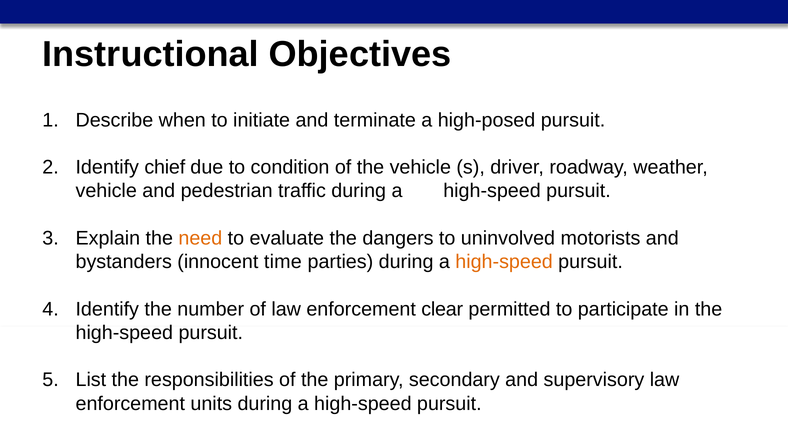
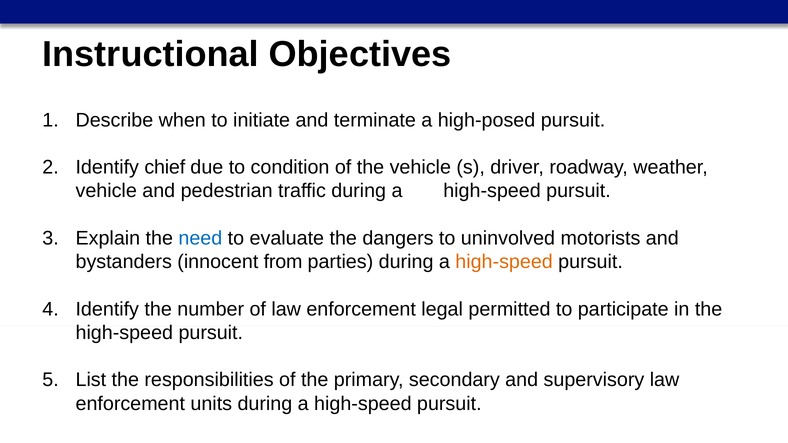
need colour: orange -> blue (200, 238)
time: time -> from (283, 262)
clear: clear -> legal (442, 309)
